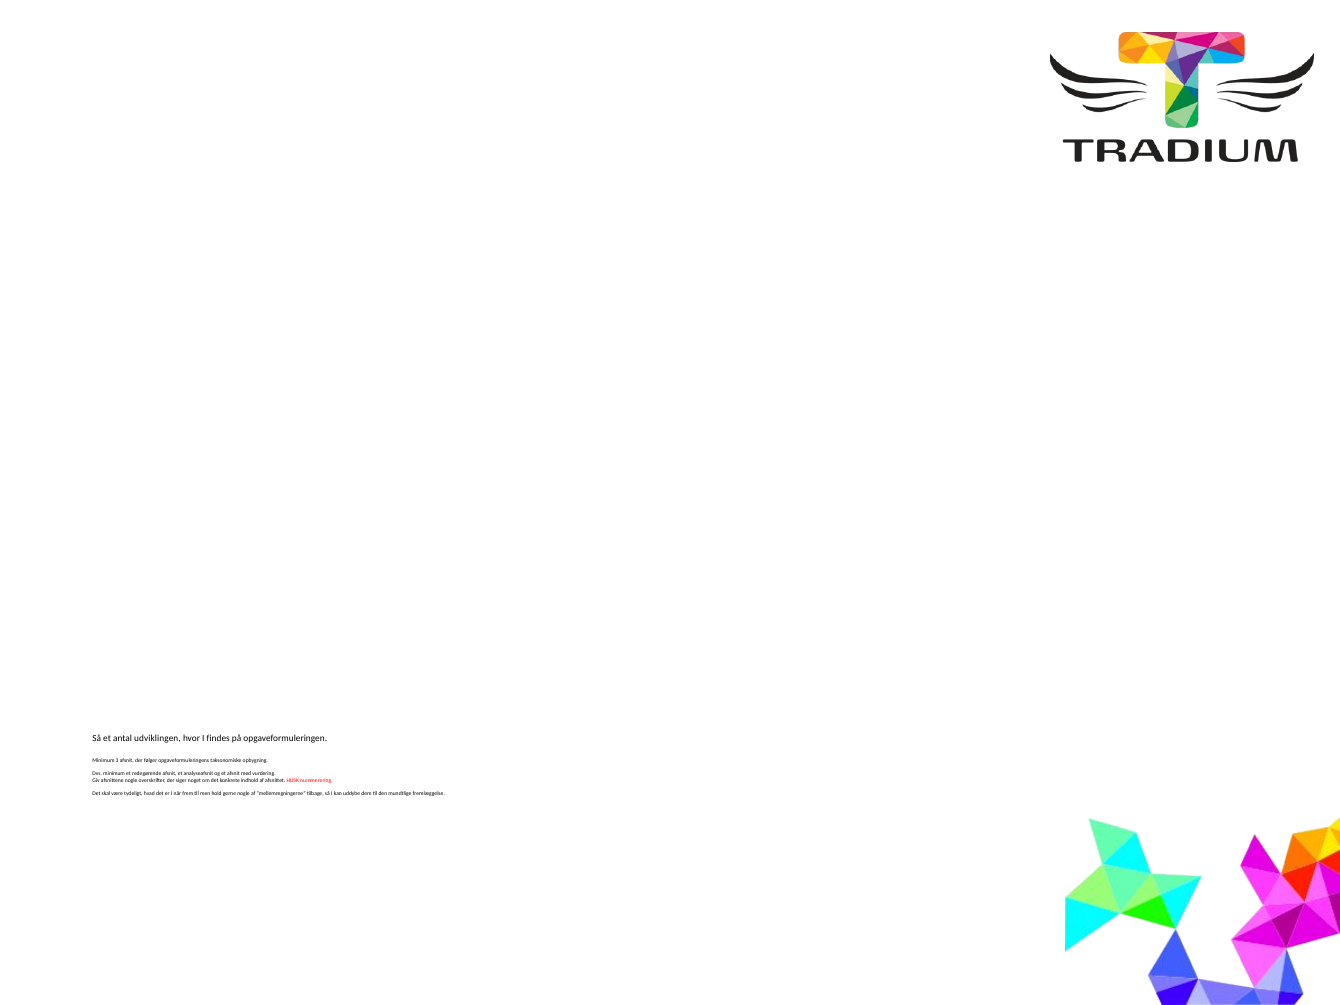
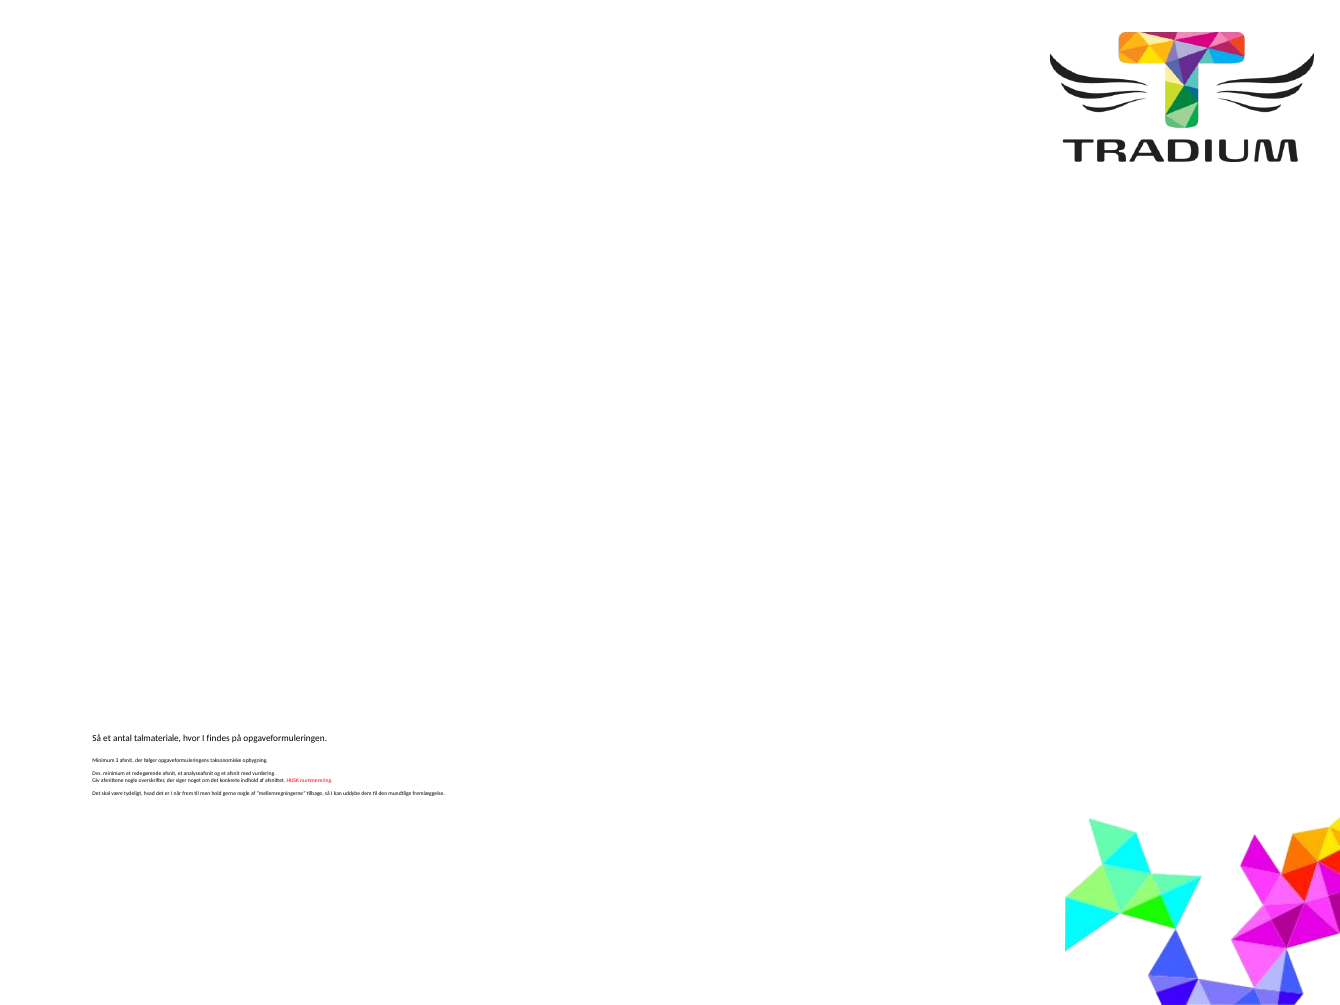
udviklingen: udviklingen -> talmateriale (158, 738)
